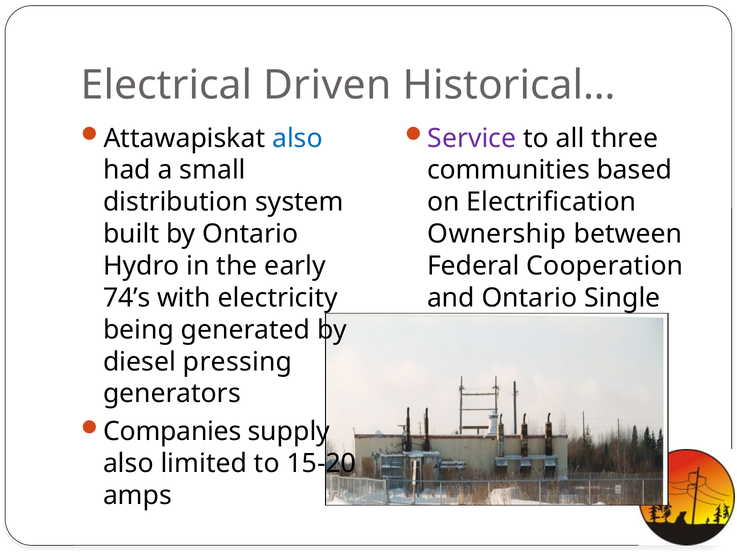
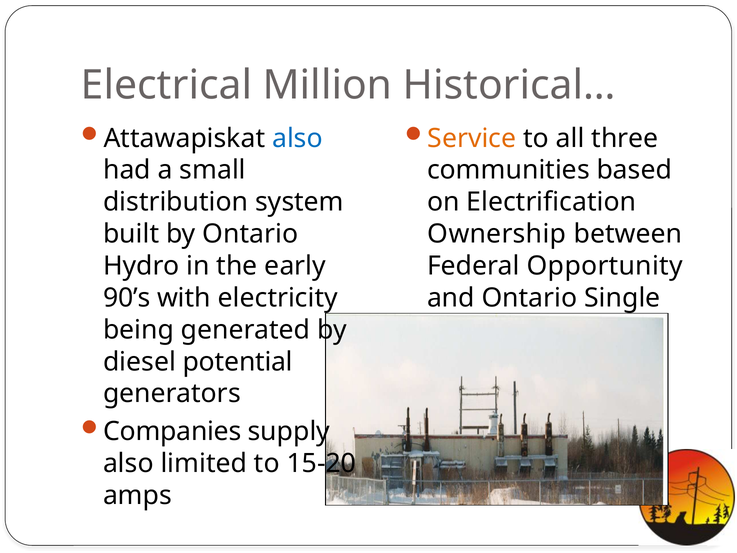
Driven: Driven -> Million (328, 85)
Service colour: purple -> orange (472, 138)
Cooperation: Cooperation -> Opportunity (605, 266)
74’s: 74’s -> 90’s (127, 298)
pressing: pressing -> potential (238, 362)
